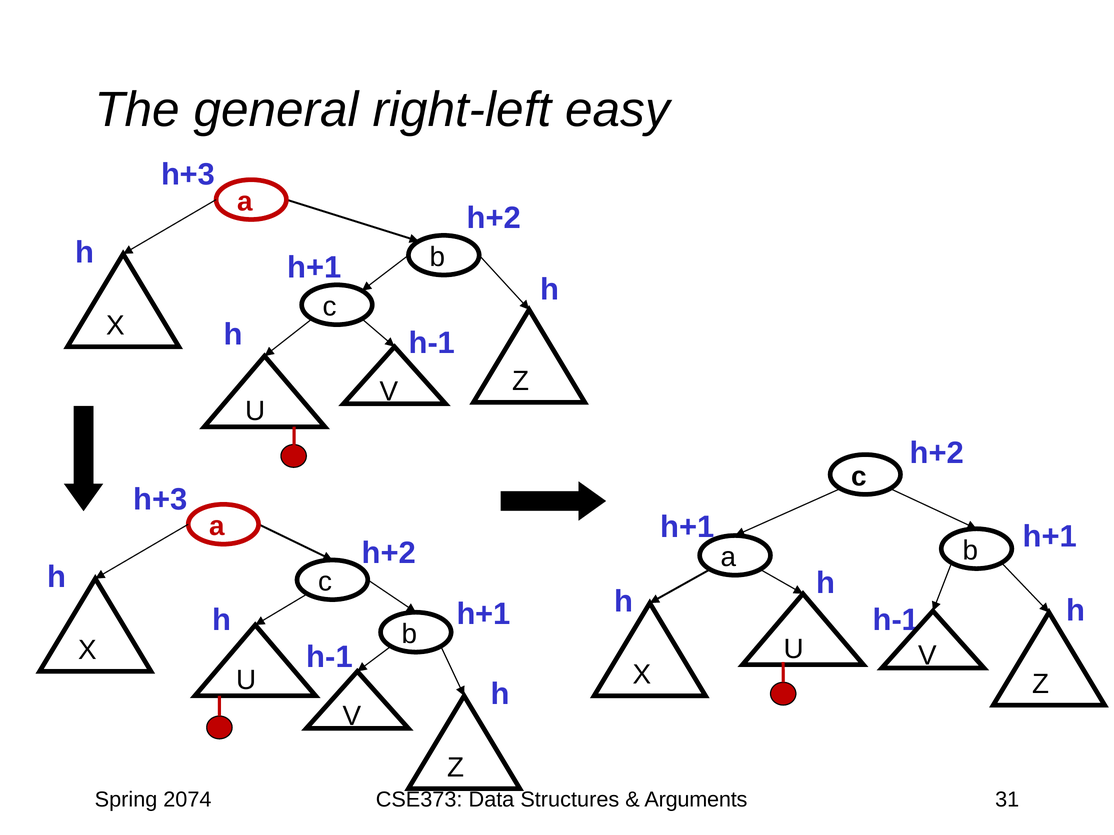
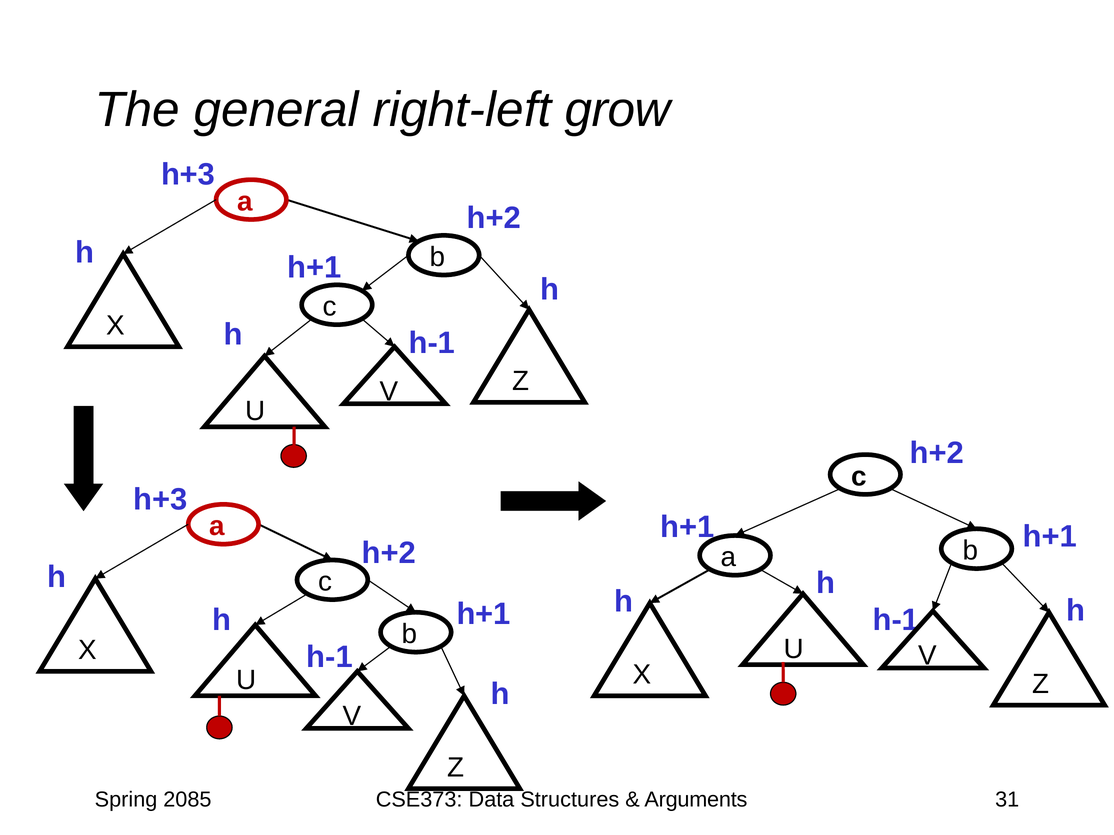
easy: easy -> grow (618, 110)
2074: 2074 -> 2085 (187, 800)
